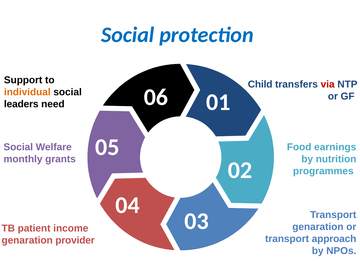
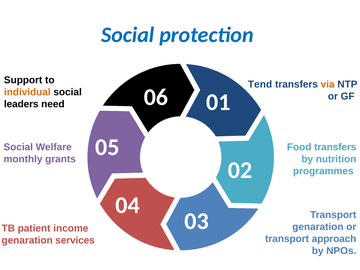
Child: Child -> Tend (260, 84)
via colour: red -> orange (328, 84)
Food earnings: earnings -> transfers (335, 147)
provider: provider -> services (75, 240)
